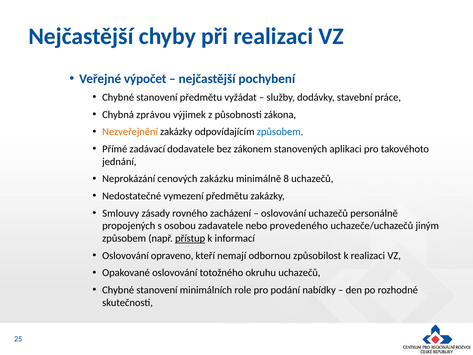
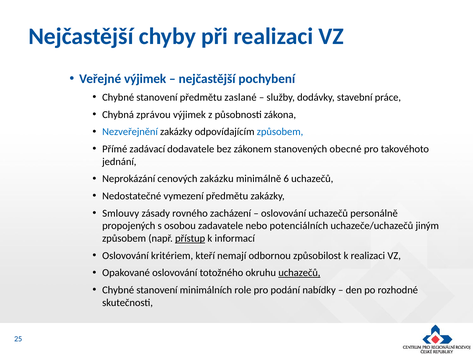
Veřejné výpočet: výpočet -> výjimek (145, 79)
vyžádat: vyžádat -> zaslané (241, 97)
Nezveřejnění colour: orange -> blue (130, 132)
aplikaci: aplikaci -> obecné (346, 149)
8: 8 -> 6 (286, 179)
provedeného: provedeného -> potenciálních (299, 226)
opraveno: opraveno -> kritériem (172, 255)
uchazečů underline: none -> present (299, 273)
